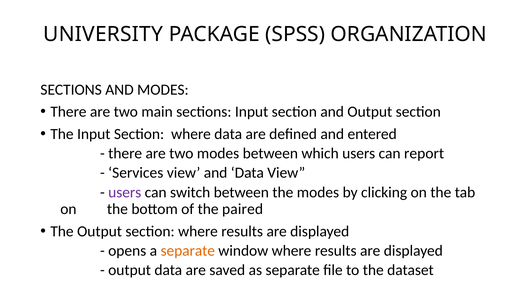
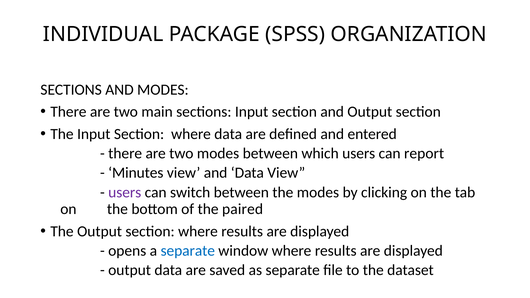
UNIVERSITY: UNIVERSITY -> INDIVIDUAL (103, 34)
Services: Services -> Minutes (136, 173)
separate colour: orange -> blue (188, 251)
